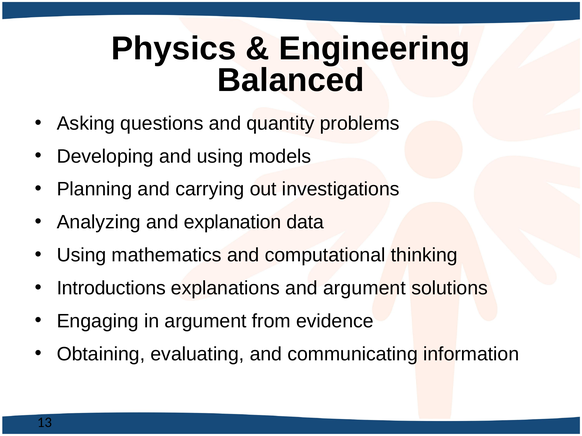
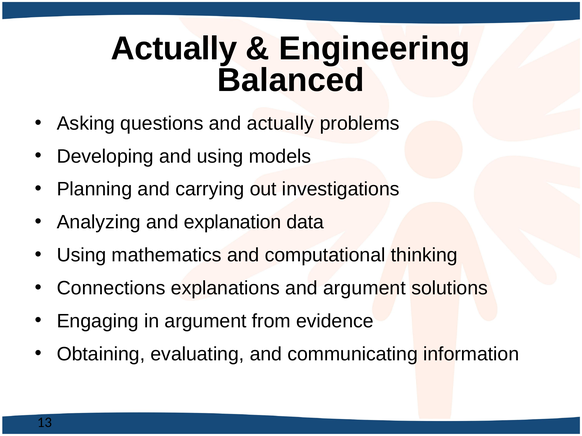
Physics: Physics -> Actually (174, 49)
and quantity: quantity -> actually (280, 124)
Introductions: Introductions -> Connections (111, 288)
